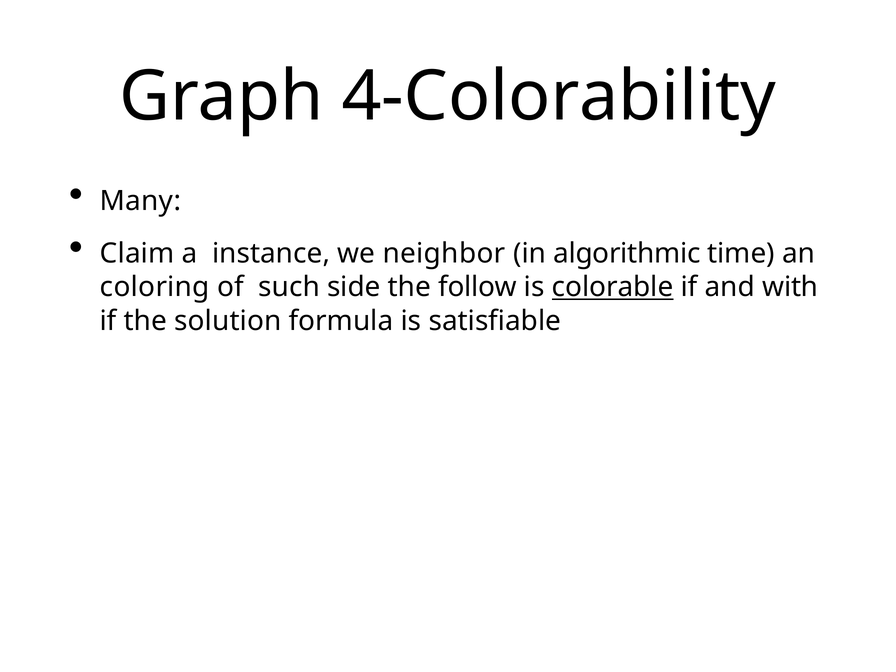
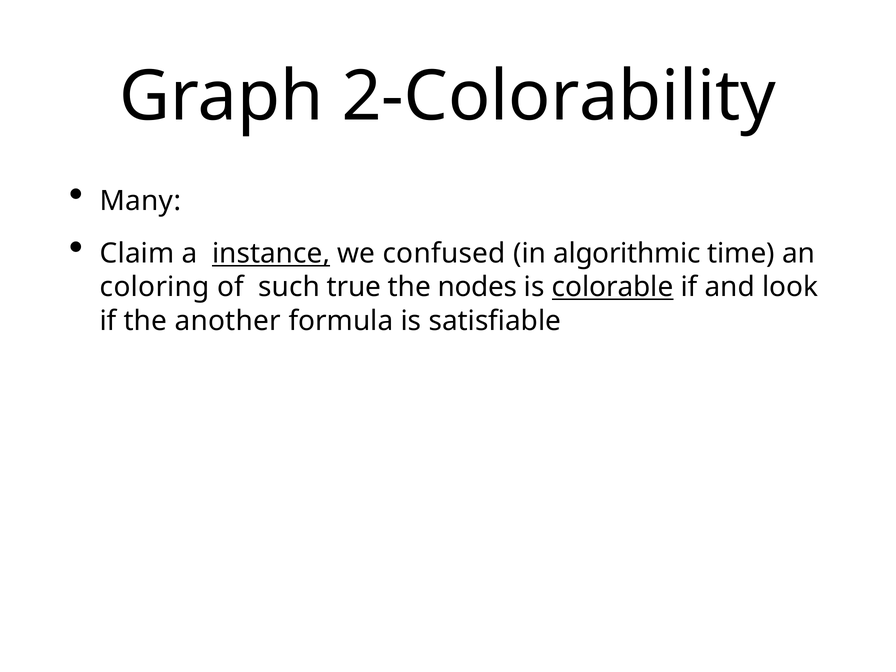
4-Colorability: 4-Colorability -> 2-Colorability (559, 97)
instance underline: none -> present (271, 254)
neighbor: neighbor -> confused (444, 254)
side: side -> true (354, 287)
follow: follow -> nodes (478, 287)
with: with -> look (790, 287)
solution: solution -> another (228, 321)
